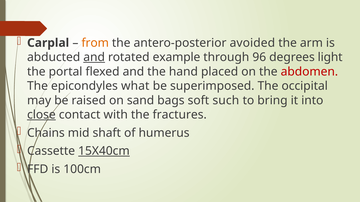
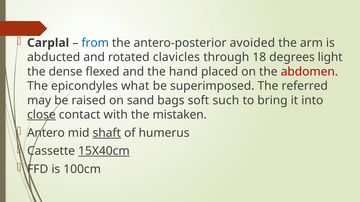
from colour: orange -> blue (95, 43)
and underline: present -> none (94, 57)
example: example -> clavicles (176, 57)
96: 96 -> 18 (259, 57)
portal: portal -> dense (66, 72)
occipital: occipital -> referred (305, 86)
fractures: fractures -> mistaken (180, 115)
Chains: Chains -> Antero (46, 133)
shaft underline: none -> present (107, 133)
